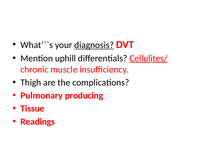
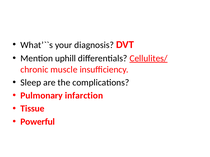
diagnosis underline: present -> none (94, 45)
Thigh: Thigh -> Sleep (31, 83)
producing: producing -> infarction (84, 96)
Readings: Readings -> Powerful (38, 122)
